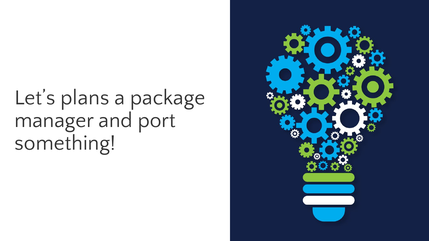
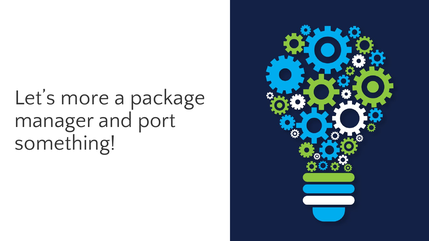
plans: plans -> more (85, 98)
